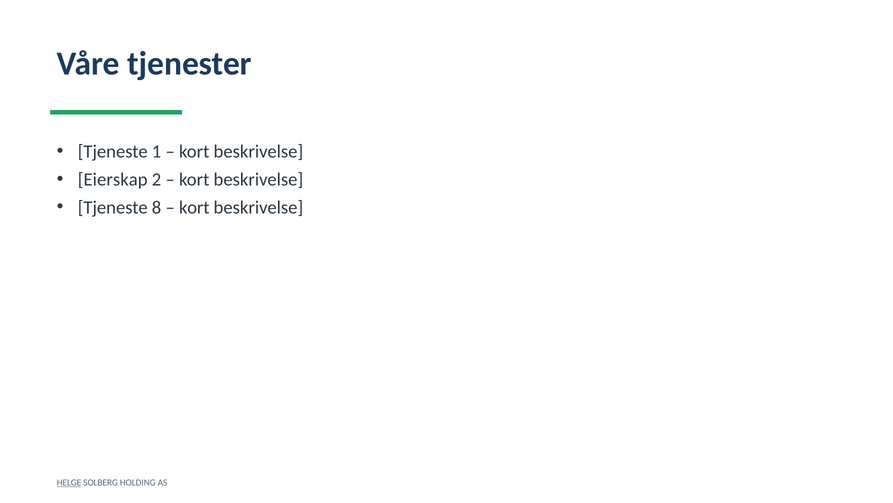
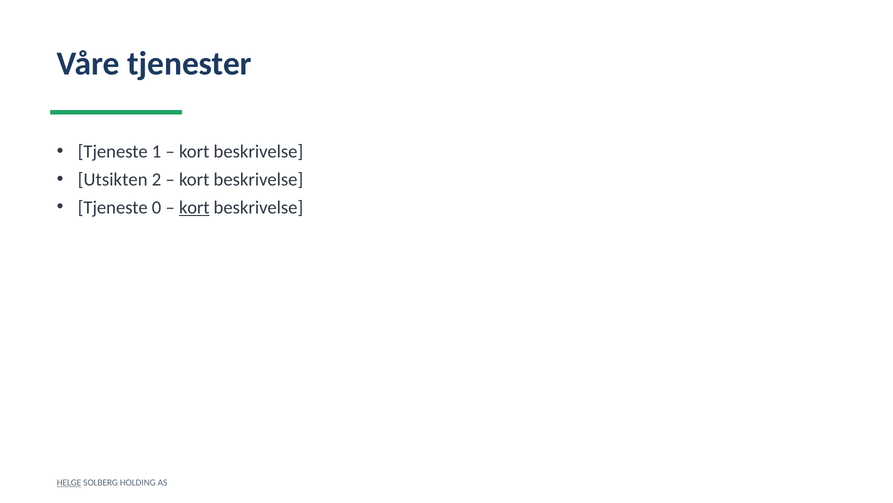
Eierskap: Eierskap -> Utsikten (113, 179)
8: 8 -> 0 (157, 207)
kort underline: none -> present (194, 207)
